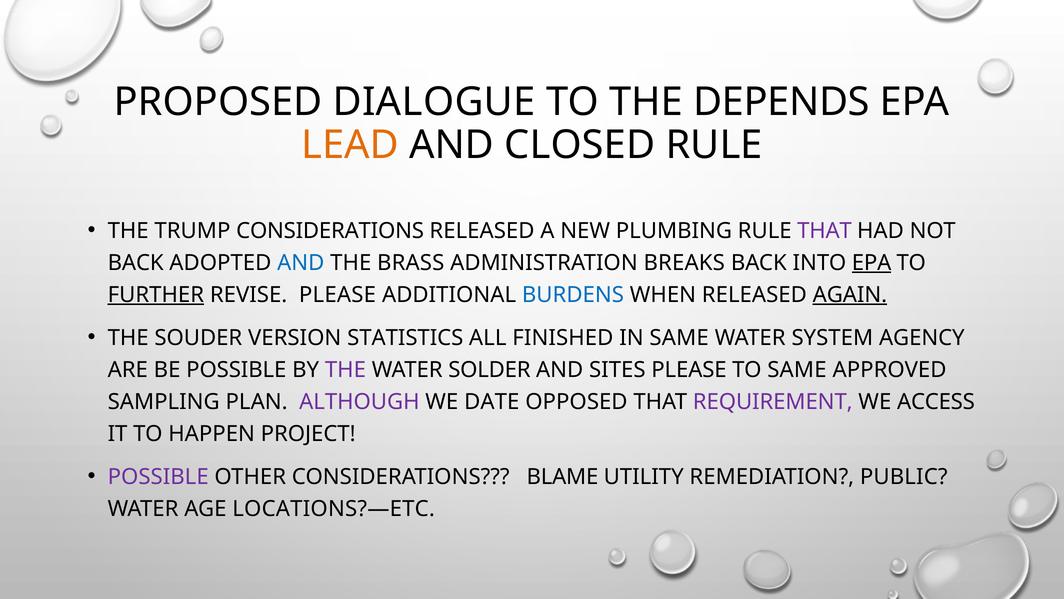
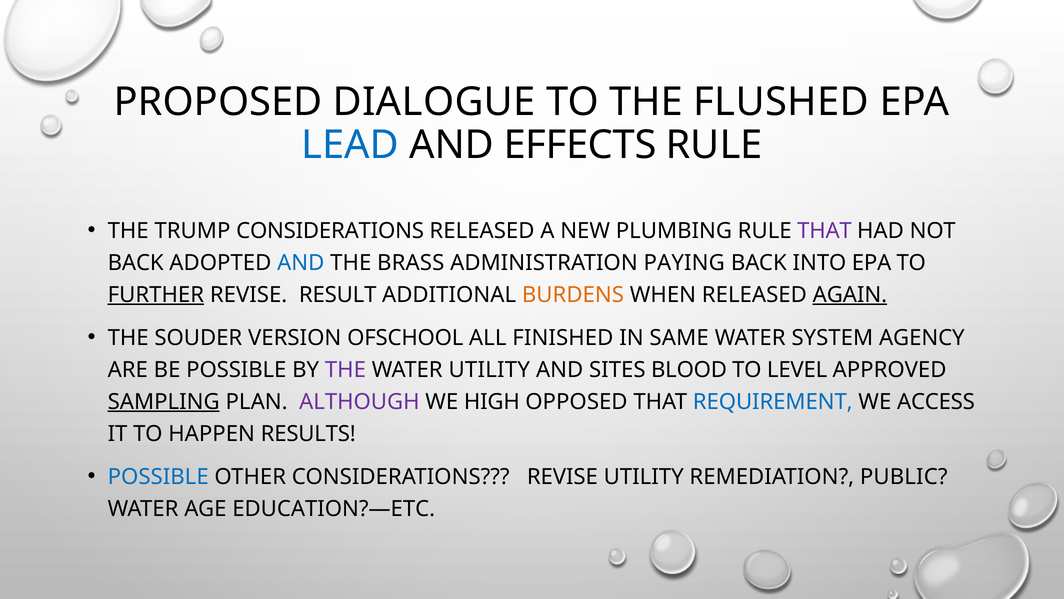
DEPENDS: DEPENDS -> FLUSHED (781, 102)
LEAD colour: orange -> blue (350, 145)
CLOSED: CLOSED -> EFFECTS (580, 145)
BREAKS: BREAKS -> PAYING (684, 263)
EPA underline: present -> none (872, 263)
REVISE PLEASE: PLEASE -> RESULT (338, 295)
BURDENS colour: blue -> orange (573, 295)
STATISTICS: STATISTICS -> OFSCHOOL (405, 338)
WATER SOLDER: SOLDER -> UTILITY (489, 369)
SITES PLEASE: PLEASE -> BLOOD (689, 369)
TO SAME: SAME -> LEVEL (797, 369)
SAMPLING underline: none -> present (164, 401)
DATE: DATE -> HIGH (492, 401)
REQUIREMENT colour: purple -> blue (773, 401)
PROJECT: PROJECT -> RESULTS (308, 433)
POSSIBLE colour: purple -> blue (158, 476)
CONSIDERATIONS BLAME: BLAME -> REVISE (562, 476)
LOCATIONS?—ETC: LOCATIONS?—ETC -> EDUCATION?—ETC (334, 508)
